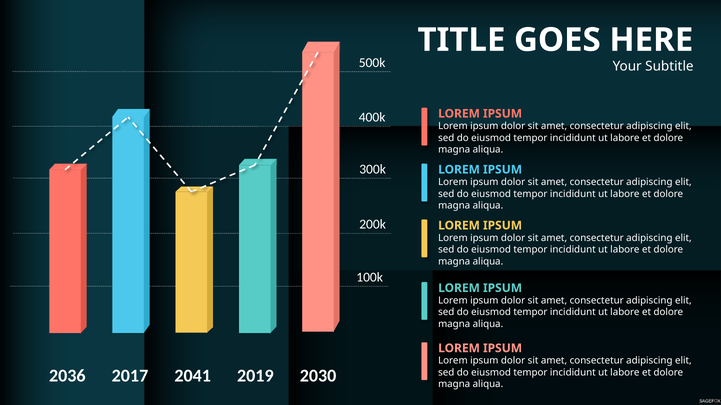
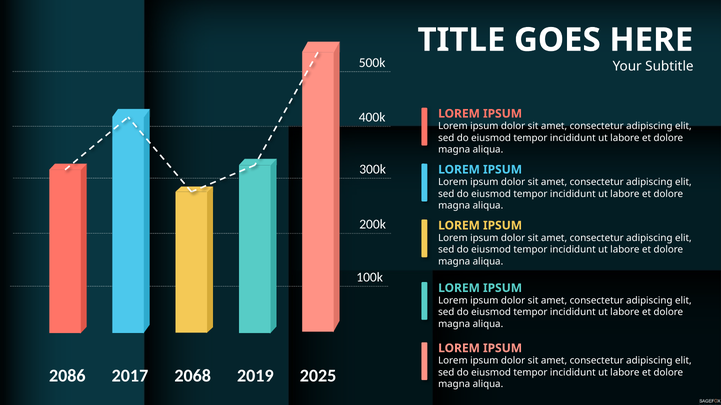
2036: 2036 -> 2086 (67, 376)
2041: 2041 -> 2068 (193, 376)
2030: 2030 -> 2025 (318, 376)
